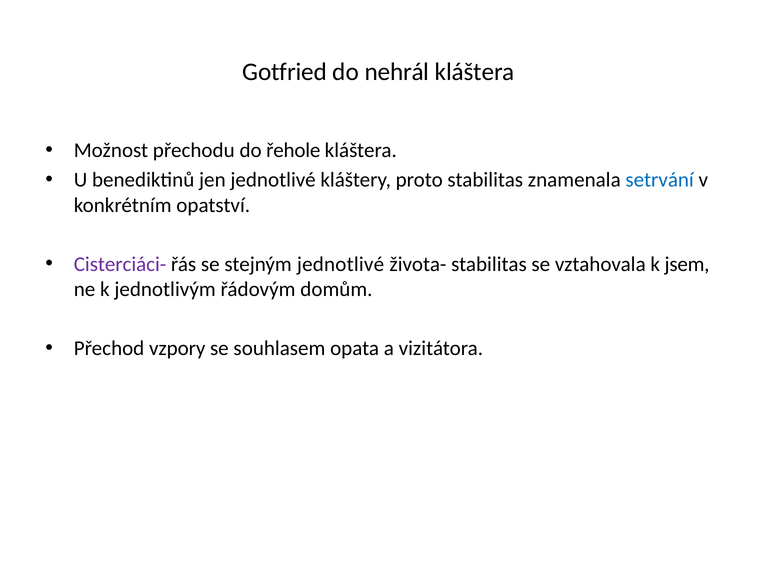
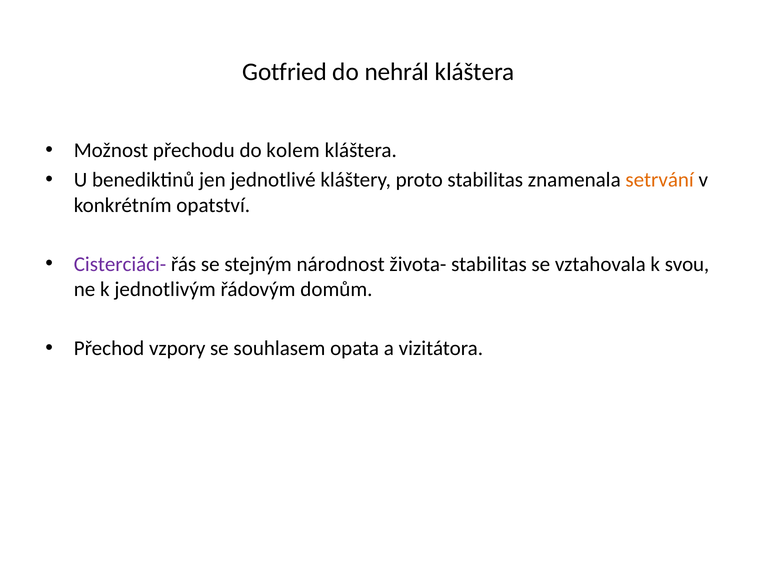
řehole: řehole -> kolem (293, 150)
setrvání colour: blue -> orange (660, 180)
stejným jednotlivé: jednotlivé -> národnost (341, 264)
jsem: jsem -> svou (687, 264)
